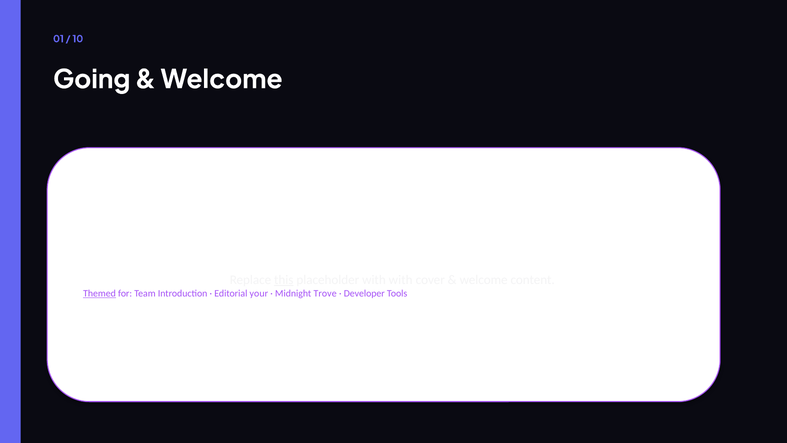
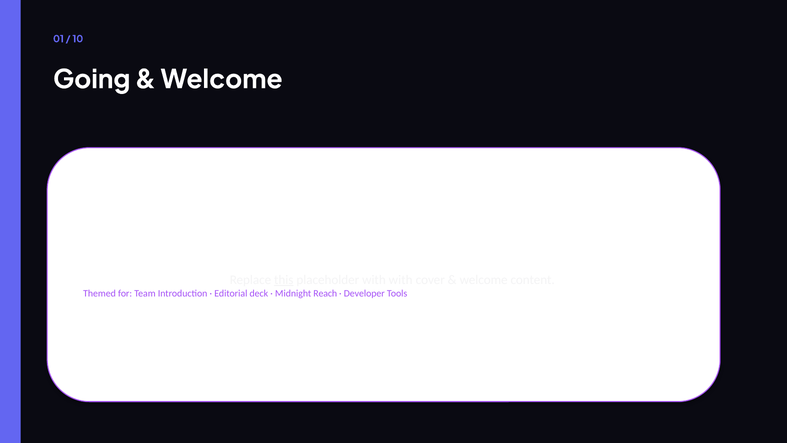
Themed underline: present -> none (99, 293)
your: your -> deck (259, 293)
Trove: Trove -> Reach (325, 293)
